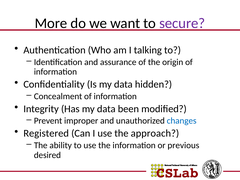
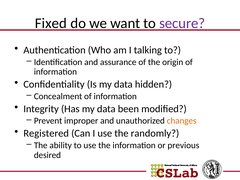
More: More -> Fixed (51, 23)
changes colour: blue -> orange (182, 121)
approach: approach -> randomly (155, 133)
